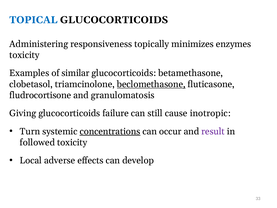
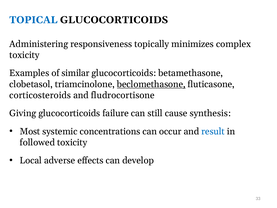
enzymes: enzymes -> complex (234, 44)
fludrocortisone: fludrocortisone -> corticosteroids (40, 95)
granulomatosis: granulomatosis -> fludrocortisone (123, 95)
inotropic: inotropic -> synthesis (210, 113)
Turn: Turn -> Most (30, 131)
concentrations underline: present -> none (110, 131)
result colour: purple -> blue (213, 131)
